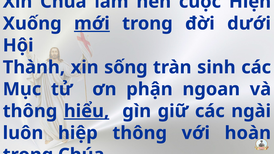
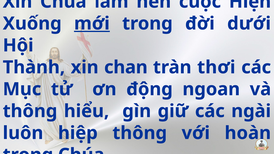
sống: sống -> chan (126, 67)
sinh: sinh -> thơi (216, 67)
phận: phận -> động (149, 89)
hiểu underline: present -> none (86, 111)
